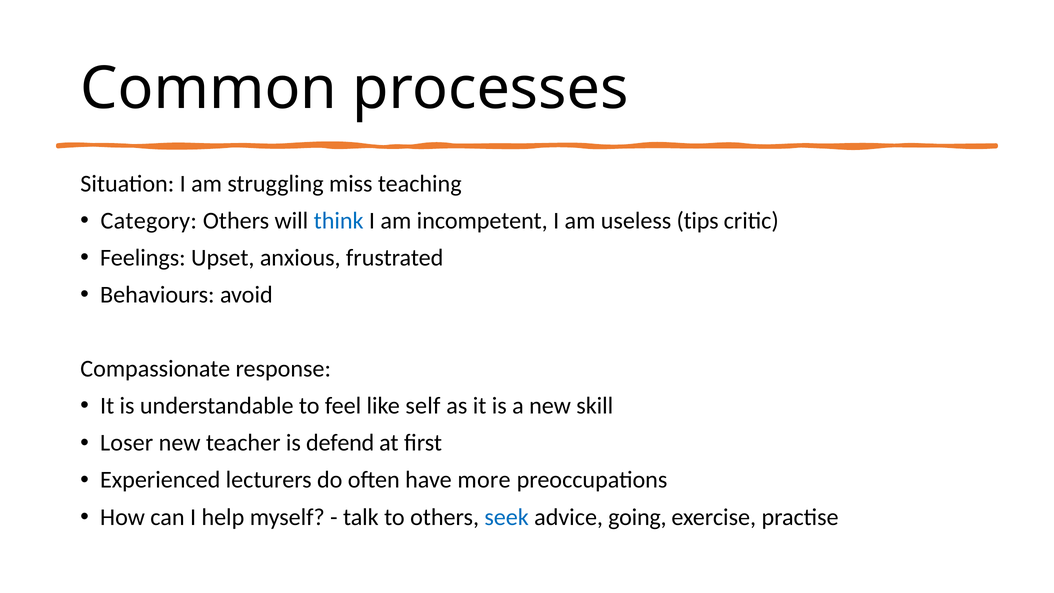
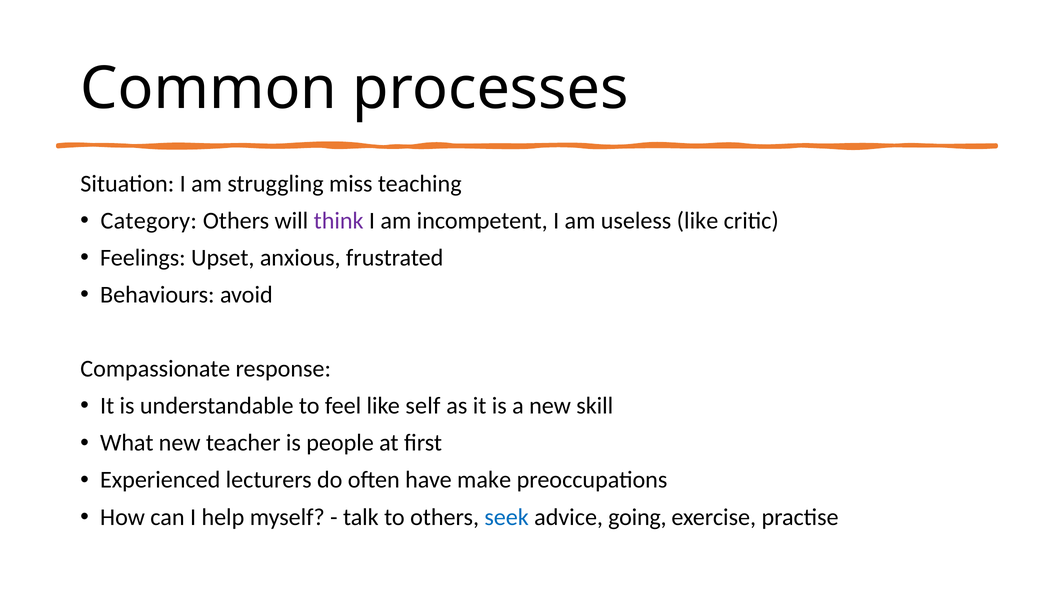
think colour: blue -> purple (339, 221)
useless tips: tips -> like (697, 221)
Loser: Loser -> What (127, 443)
defend: defend -> people (340, 443)
more: more -> make (484, 480)
